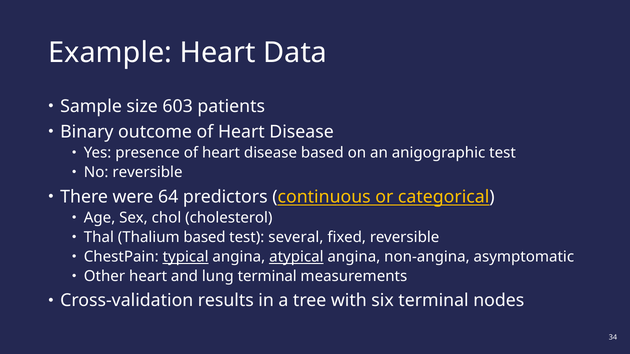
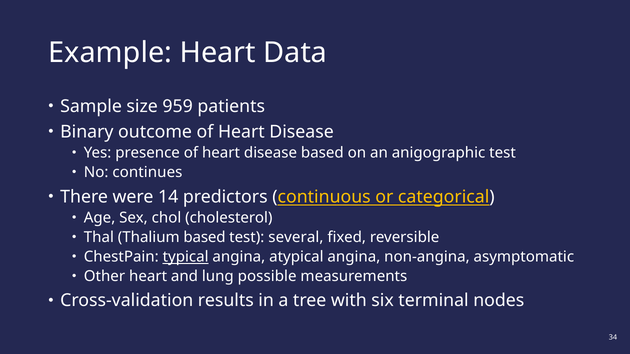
603: 603 -> 959 (178, 106)
No reversible: reversible -> continues (147, 173)
64: 64 -> 14 (168, 197)
atypical underline: present -> none (296, 257)
lung terminal: terminal -> possible (267, 277)
